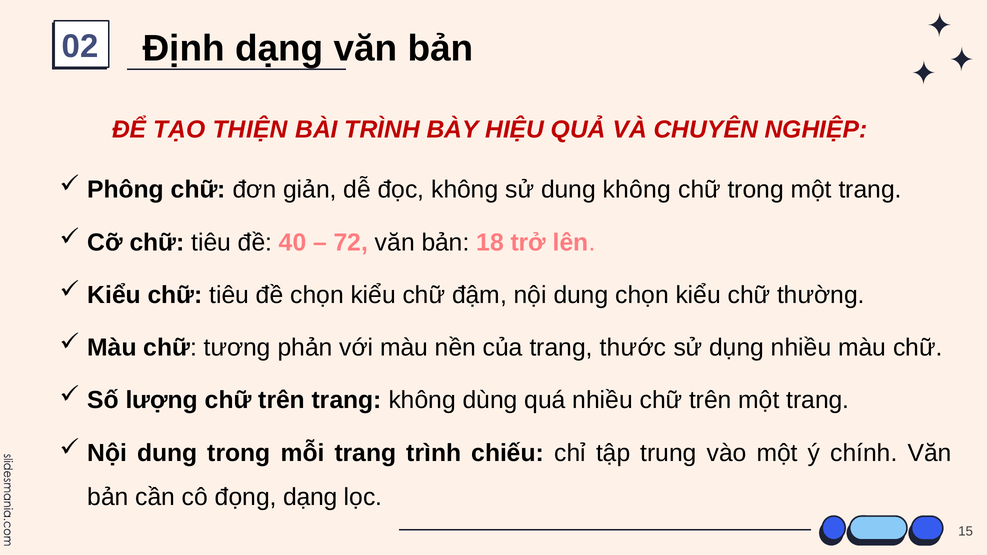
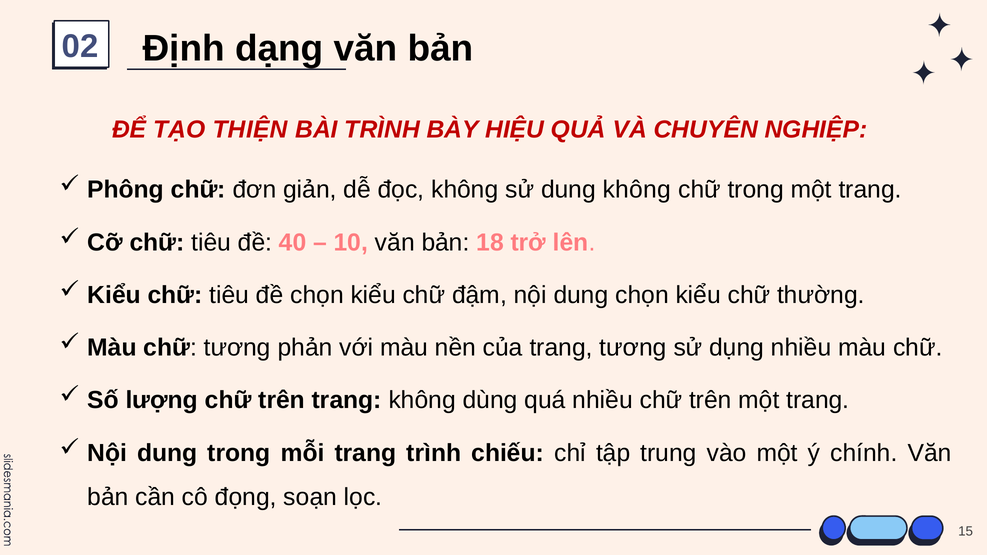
72: 72 -> 10 (351, 243)
trang thước: thước -> tương (633, 348)
đọng dạng: dạng -> soạn (310, 497)
